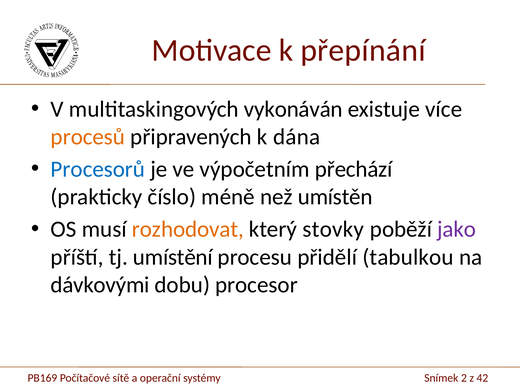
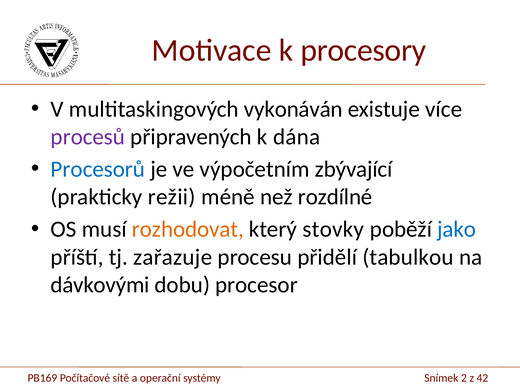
přepínání: přepínání -> procesory (363, 50)
procesů colour: orange -> purple (88, 137)
přechází: přechází -> zbývající (354, 169)
číslo: číslo -> režii (172, 197)
umístěn: umístěn -> rozdílné (335, 197)
jako colour: purple -> blue (457, 229)
umístění: umístění -> zařazuje (173, 257)
